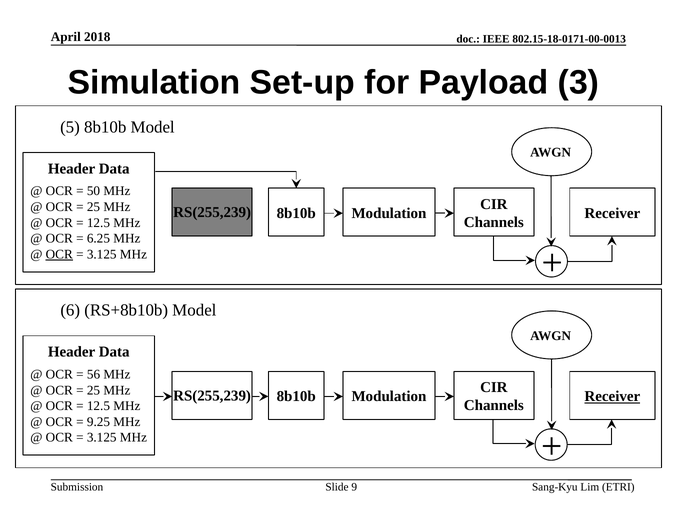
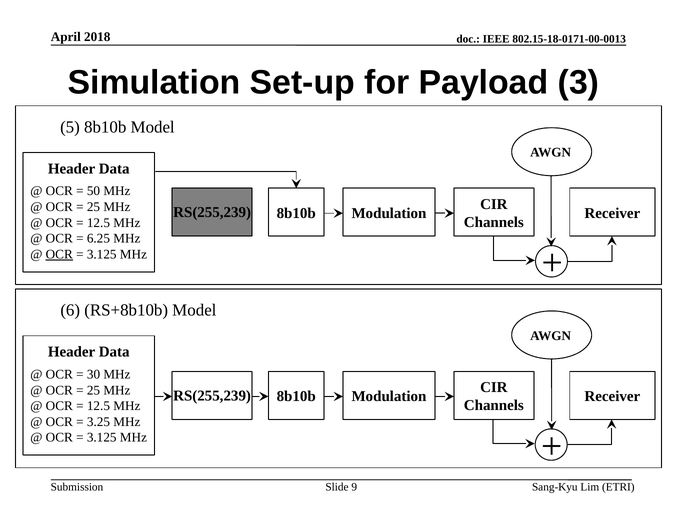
56: 56 -> 30 (94, 374)
Receiver underline: present -> none (612, 396)
9.25: 9.25 -> 3.25 (98, 422)
